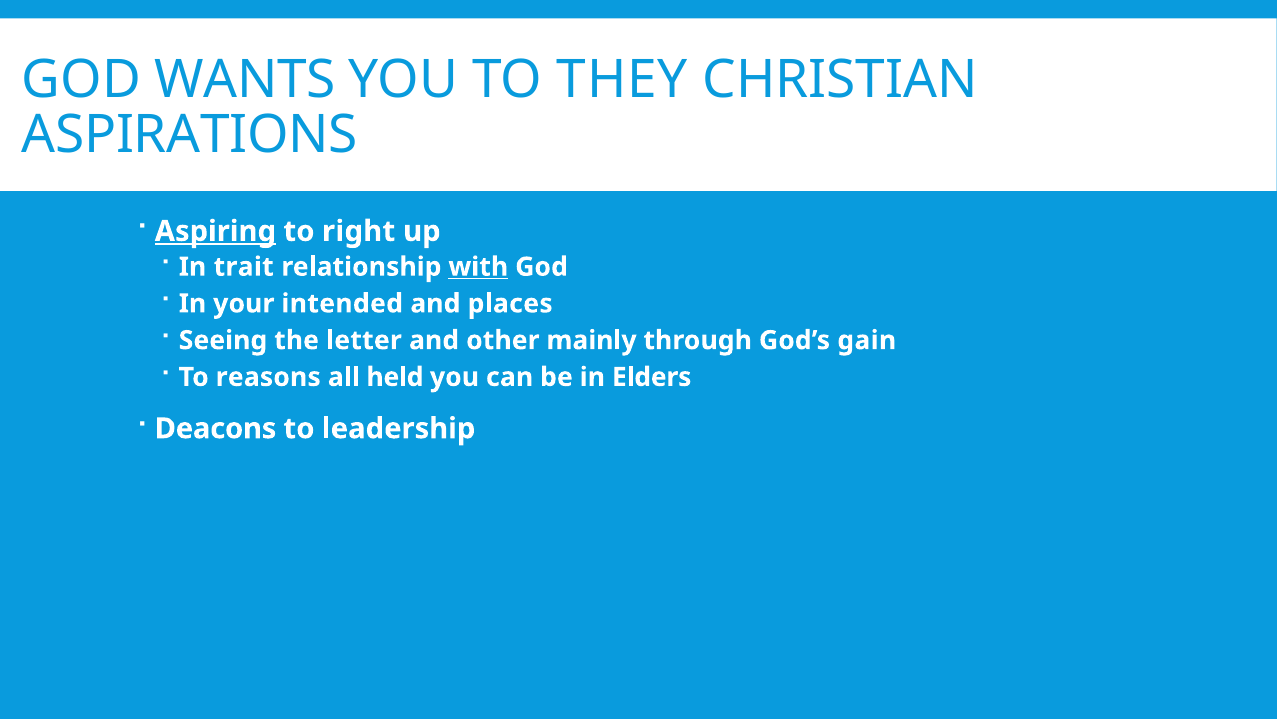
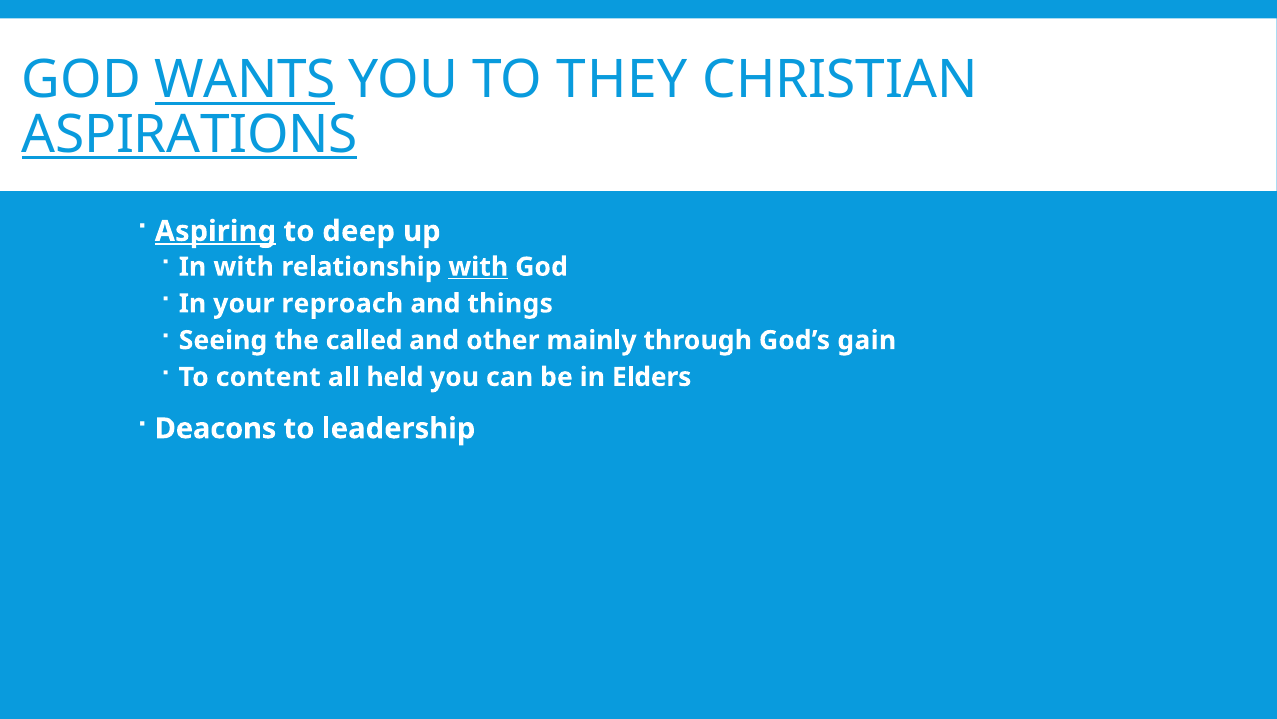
WANTS underline: none -> present (245, 80)
ASPIRATIONS underline: none -> present (190, 135)
right: right -> deep (359, 231)
In trait: trait -> with (244, 267)
intended: intended -> reproach (342, 303)
places: places -> things (510, 303)
letter: letter -> called (364, 340)
reasons: reasons -> content (268, 377)
